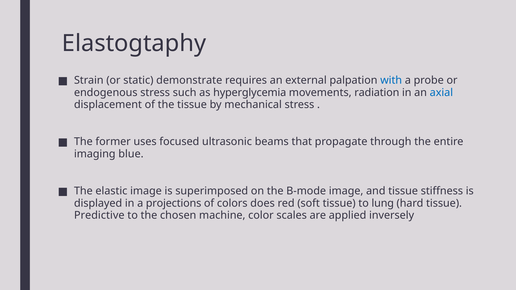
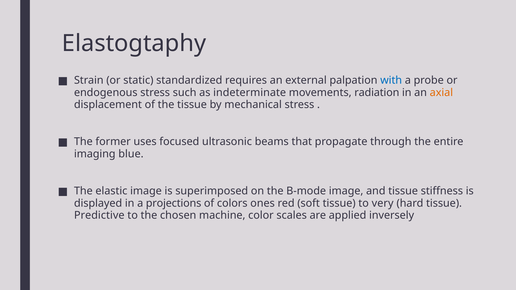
demonstrate: demonstrate -> standardized (189, 80)
hyperglycemia: hyperglycemia -> indeterminate (250, 93)
axial colour: blue -> orange (441, 93)
does: does -> ones (263, 203)
lung: lung -> very (383, 203)
